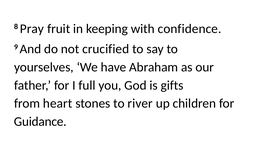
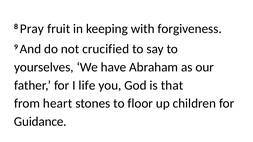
confidence: confidence -> forgiveness (190, 29)
full: full -> life (87, 85)
gifts: gifts -> that (172, 85)
river: river -> floor (140, 104)
